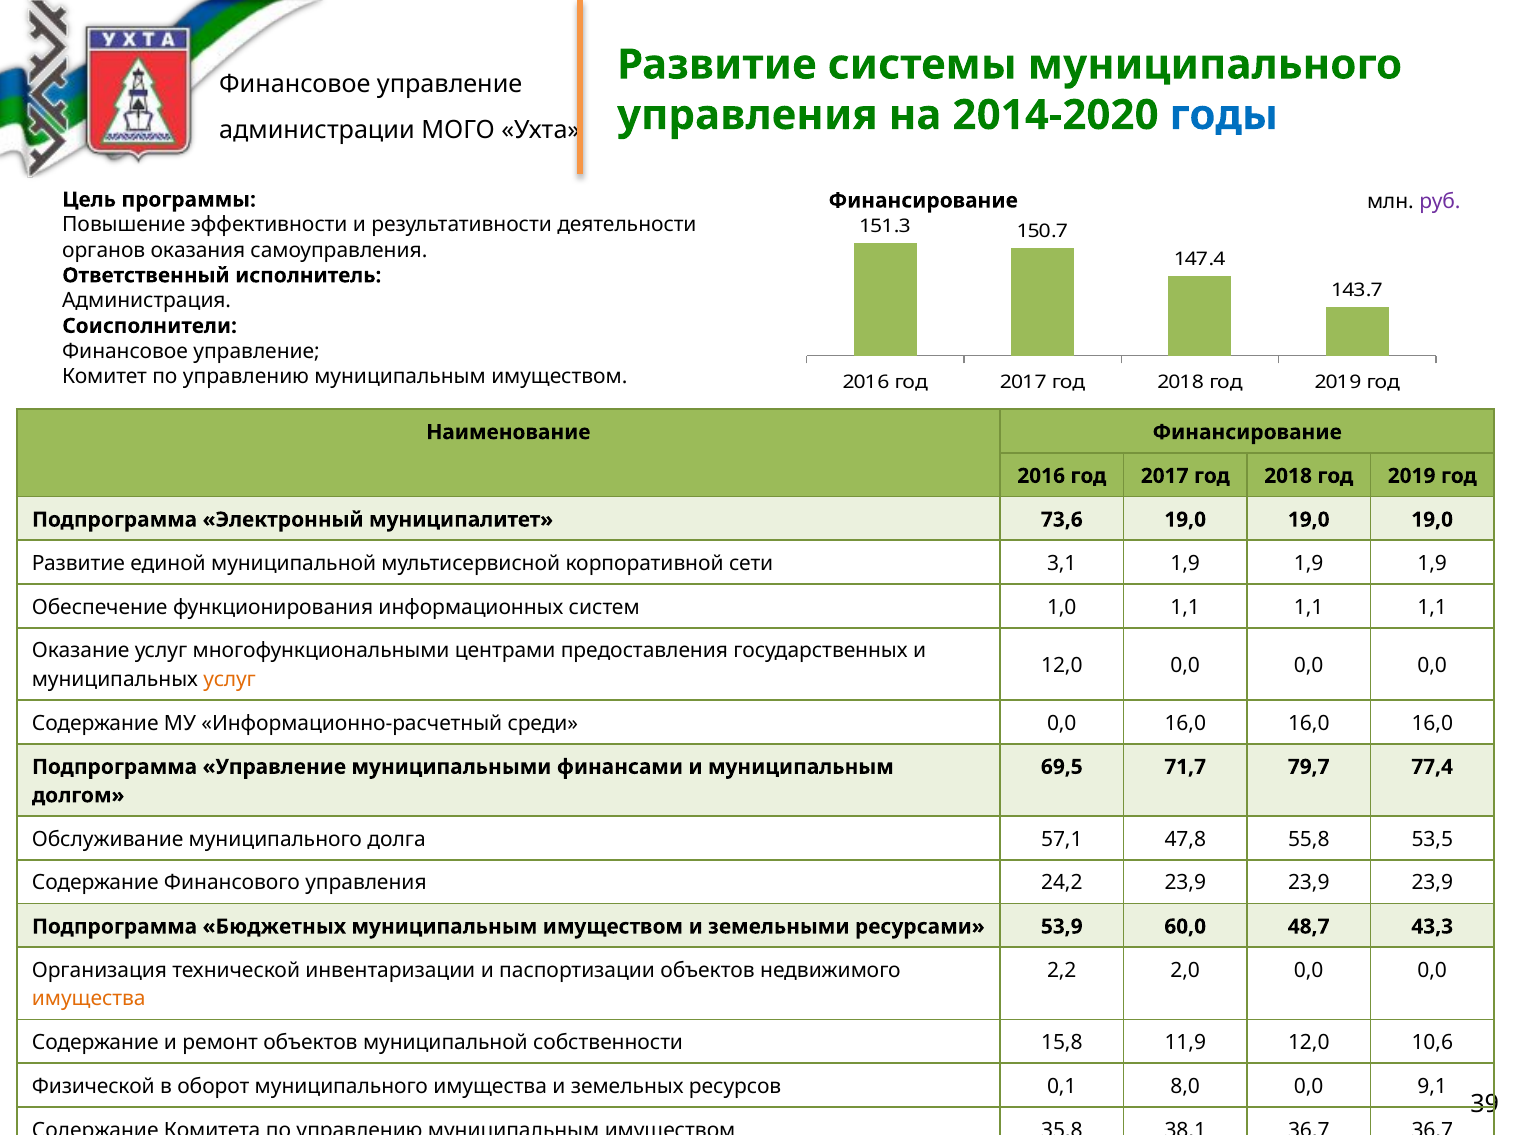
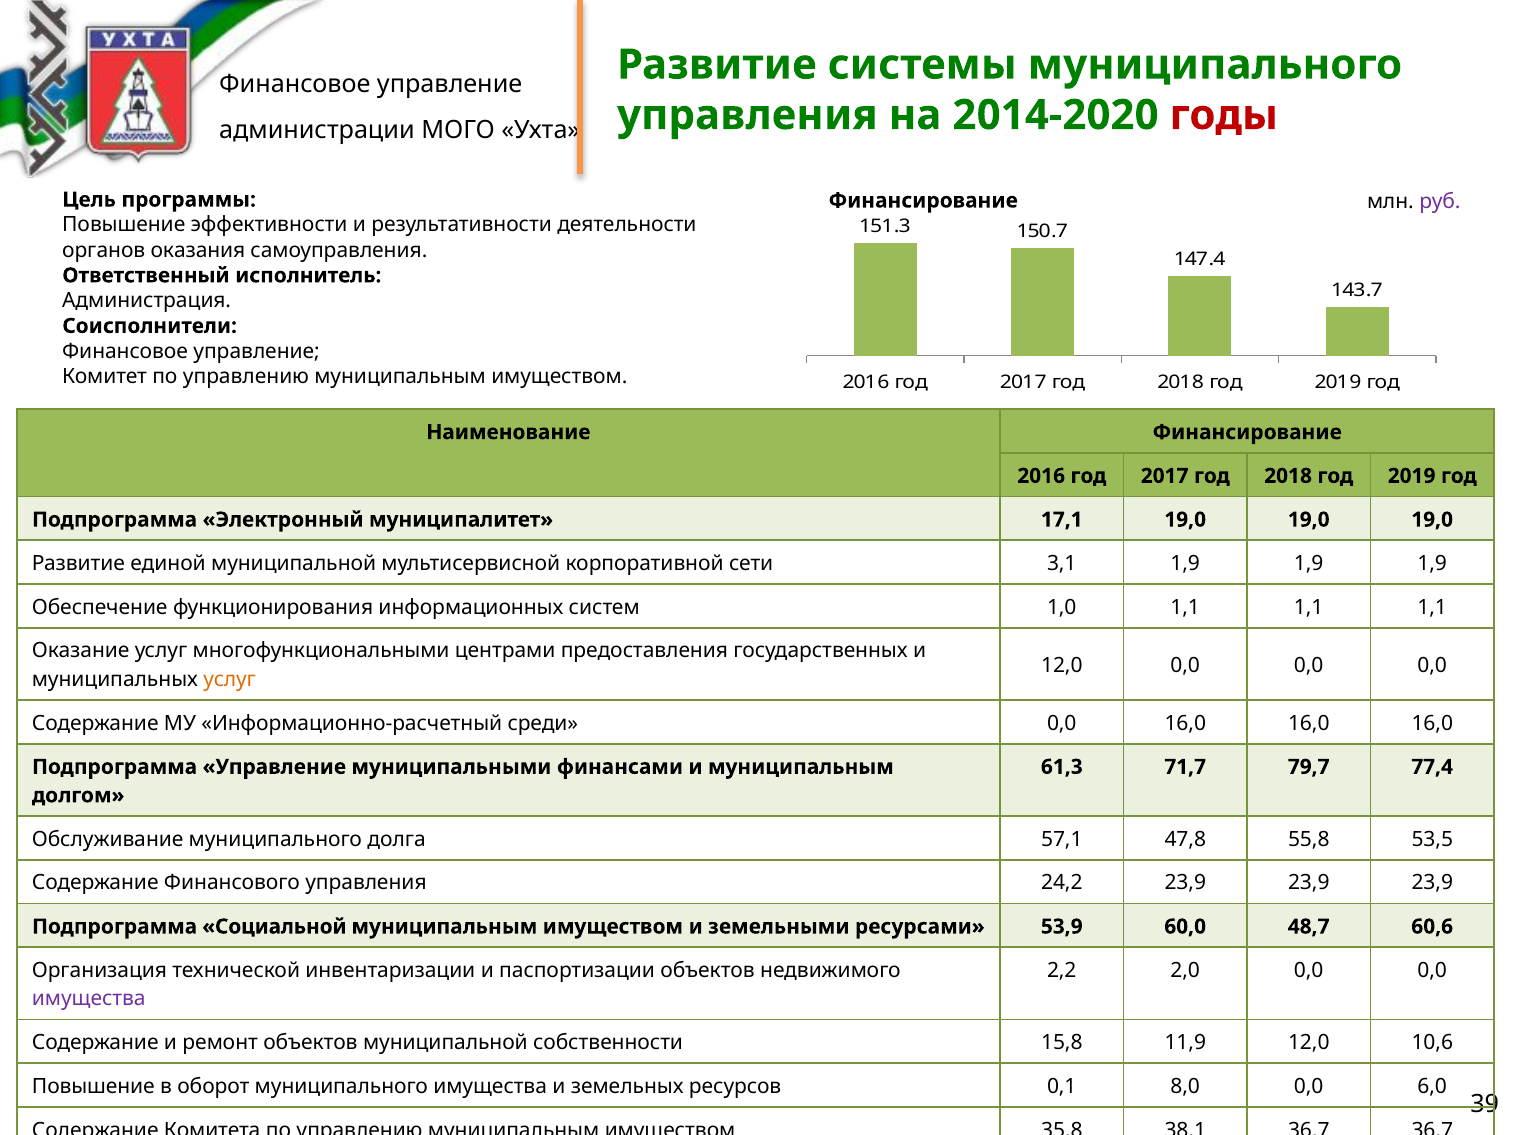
годы colour: blue -> red (1224, 115)
73,6: 73,6 -> 17,1 (1062, 520)
69,5: 69,5 -> 61,3 (1062, 767)
Бюджетных: Бюджетных -> Социальной (274, 927)
43,3: 43,3 -> 60,6 (1432, 927)
имущества colour: orange -> purple (89, 999)
Физической: Физической -> Повышение (93, 1087)
9,1: 9,1 -> 6,0 (1432, 1087)
